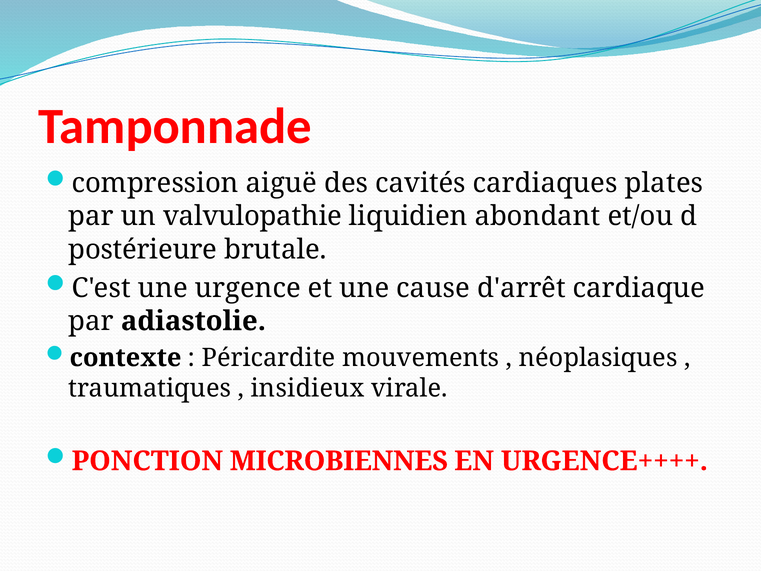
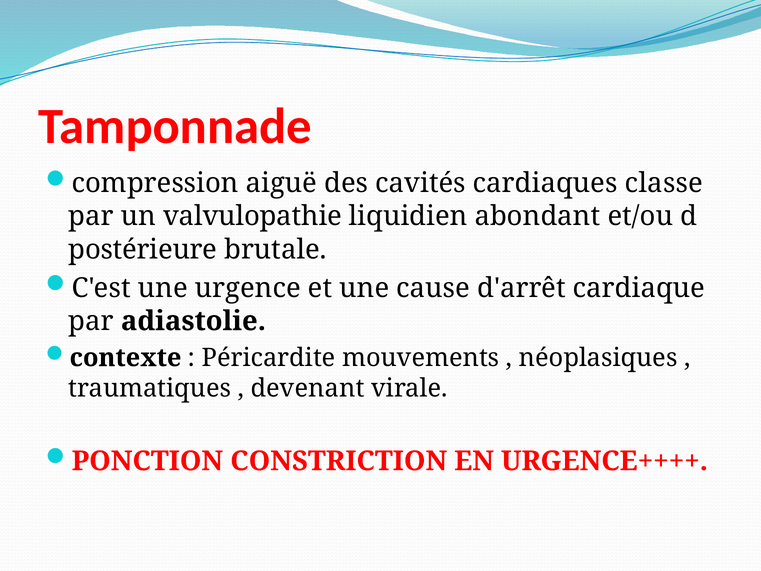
plates: plates -> classe (664, 183)
insidieux: insidieux -> devenant (308, 388)
MICROBIENNES: MICROBIENNES -> CONSTRICTION (339, 461)
